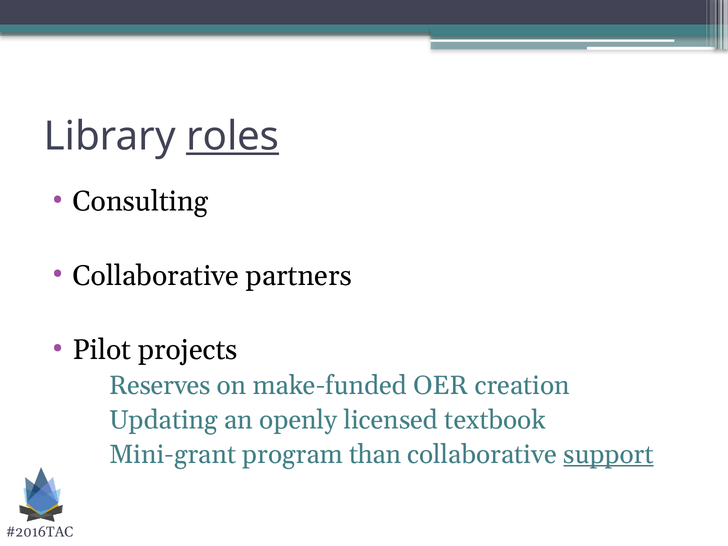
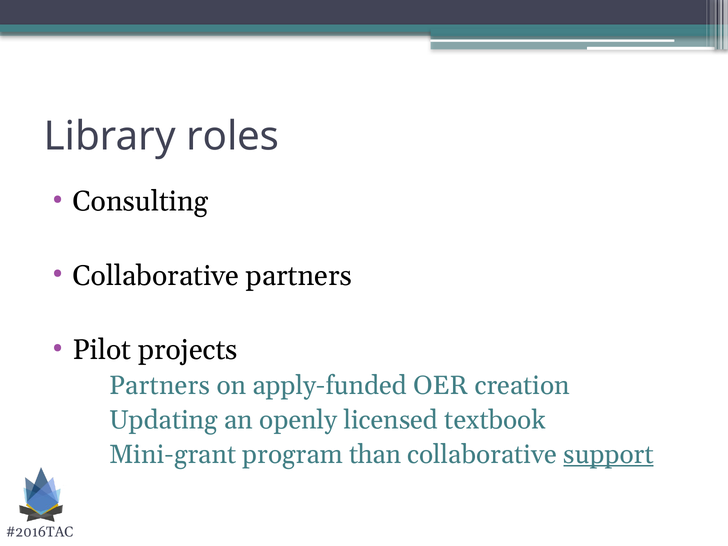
roles underline: present -> none (233, 136)
Reserves: Reserves -> Partners (160, 385)
make-funded: make-funded -> apply-funded (330, 385)
